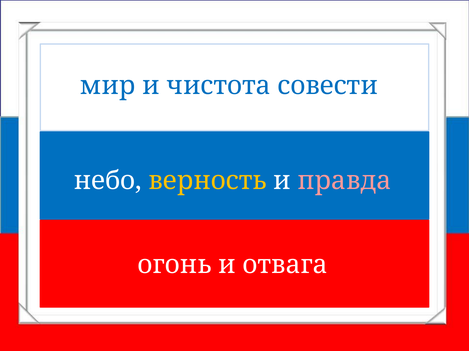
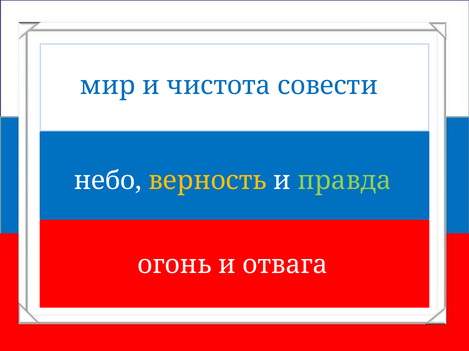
правда colour: pink -> light green (344, 181)
